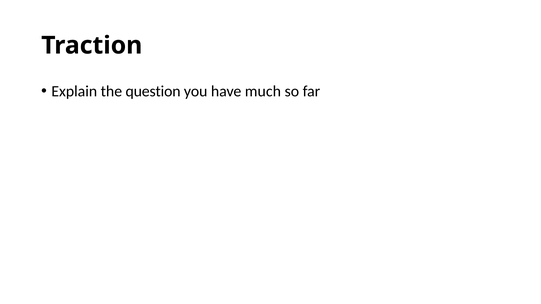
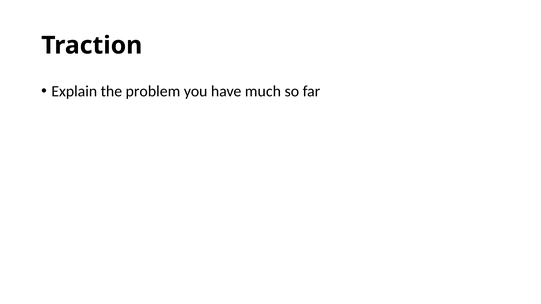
question: question -> problem (153, 91)
